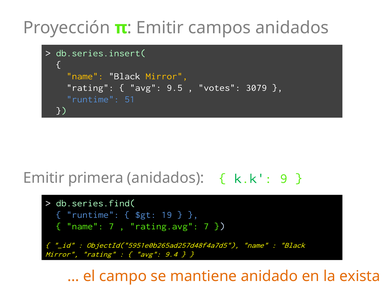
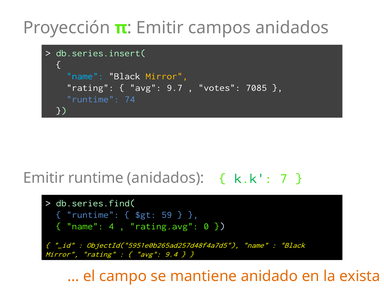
name colour: yellow -> light blue (85, 76)
9.5: 9.5 -> 9.7 (175, 88)
3079: 3079 -> 7085 (256, 88)
51: 51 -> 74 (130, 99)
Emitir primera: primera -> runtime (96, 178)
9: 9 -> 7 (284, 178)
19: 19 -> 59 (167, 215)
name 7: 7 -> 4 (111, 226)
rating.avg 7: 7 -> 0 (206, 226)
